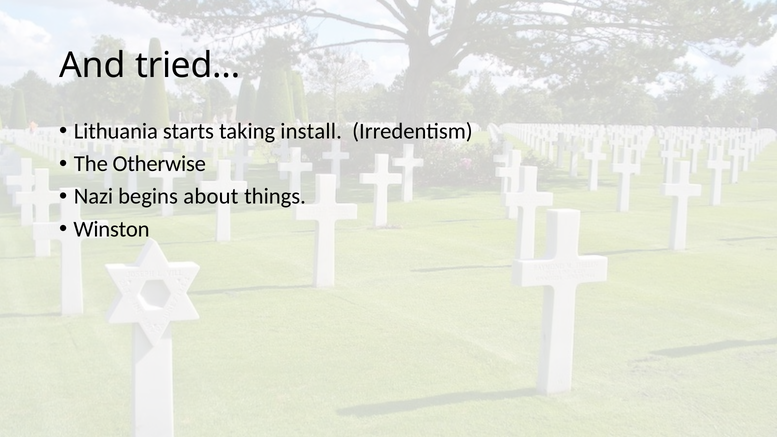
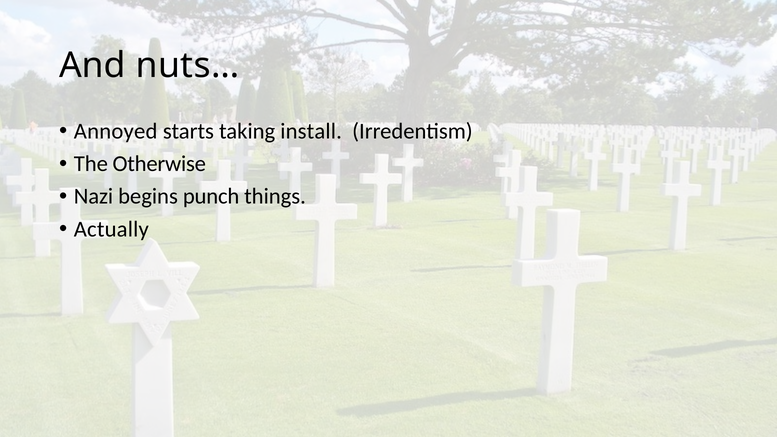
tried…: tried… -> nuts… (187, 65)
Lithuania: Lithuania -> Annoyed (116, 131)
about: about -> punch (211, 197)
Winston: Winston -> Actually (111, 229)
